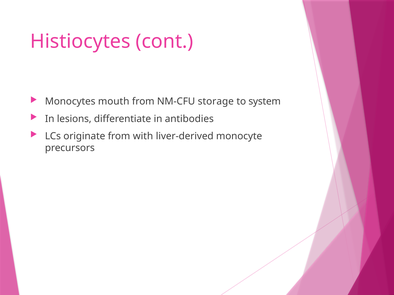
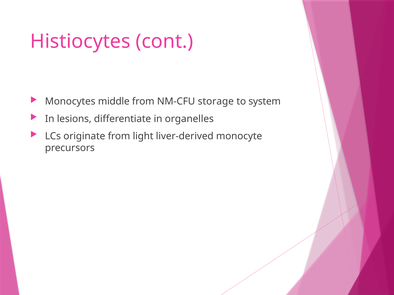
mouth: mouth -> middle (114, 102)
antibodies: antibodies -> organelles (189, 119)
with: with -> light (143, 136)
